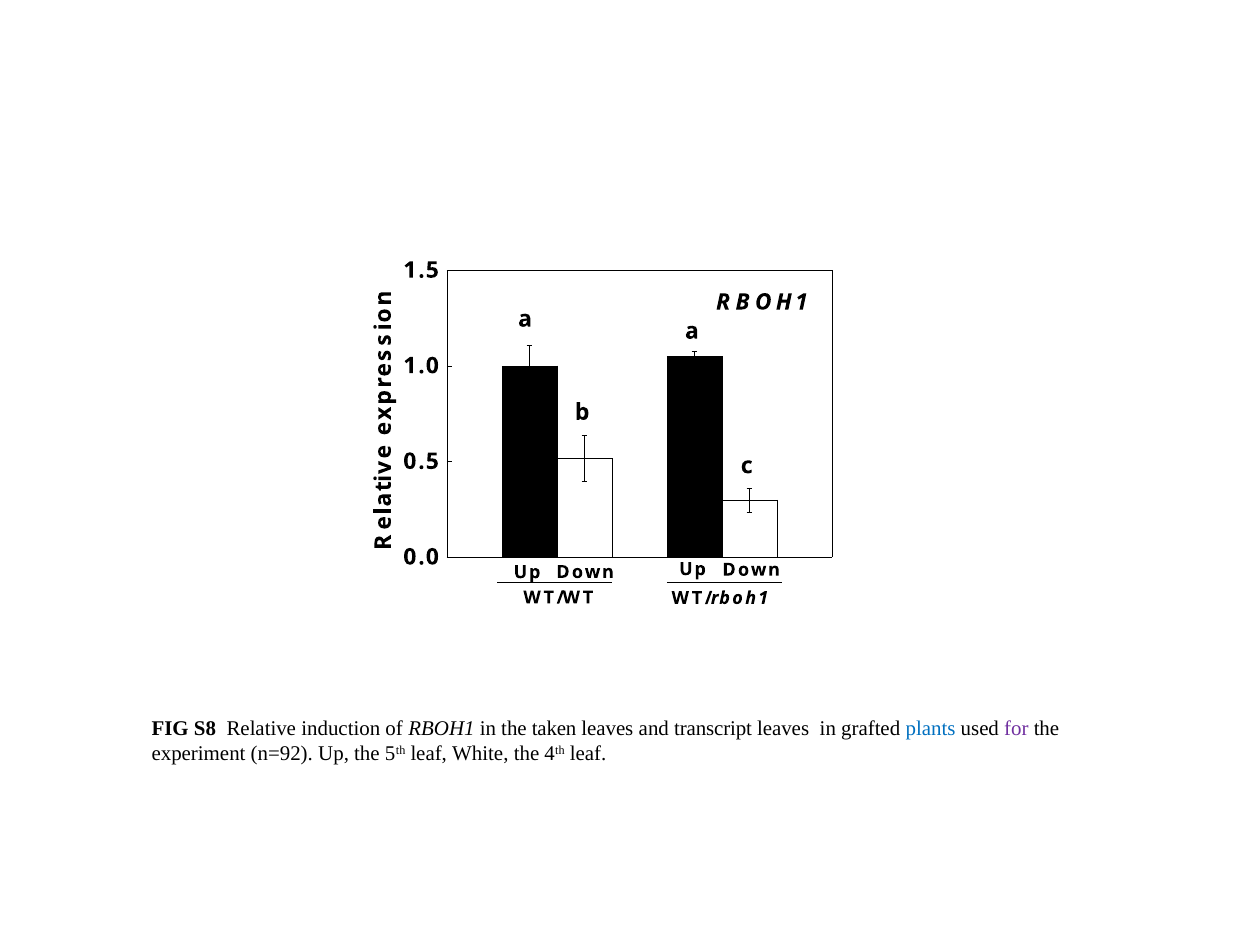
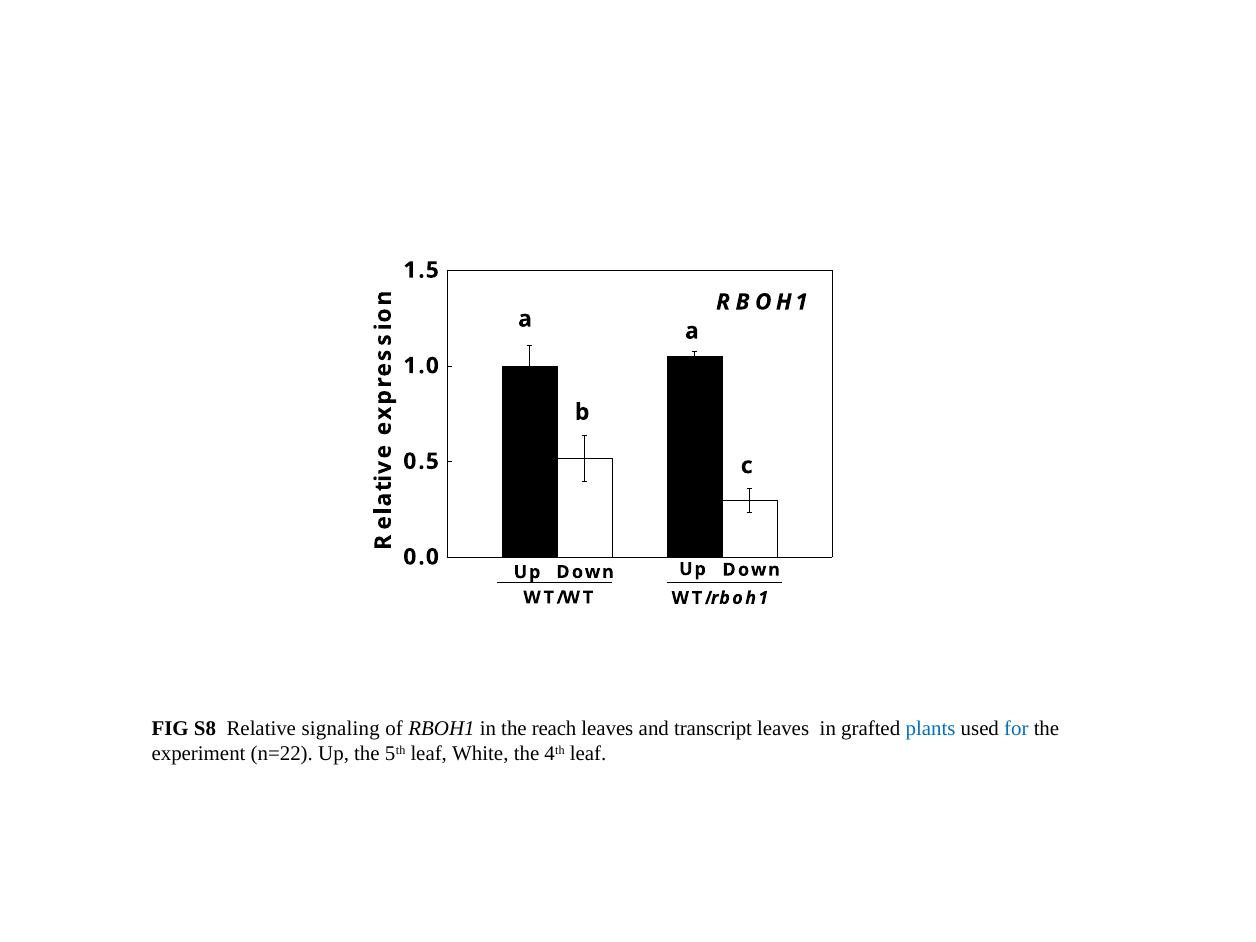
induction: induction -> signaling (341, 729)
taken: taken -> reach (554, 729)
for colour: purple -> blue (1016, 729)
n=92: n=92 -> n=22 (282, 754)
